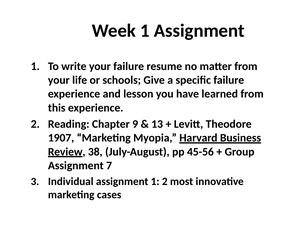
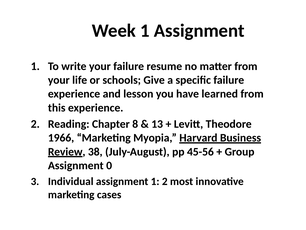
9: 9 -> 8 (135, 124)
1907: 1907 -> 1966 (61, 138)
7: 7 -> 0 (109, 165)
